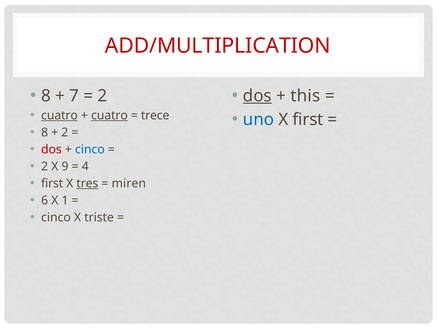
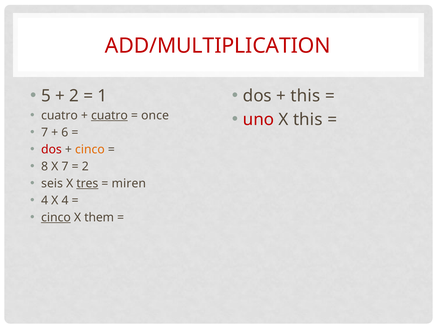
8: 8 -> 5 (46, 96)
7: 7 -> 2 (74, 96)
2: 2 -> 1 (102, 96)
dos underline: present -> none (257, 96)
cuatro underline: present -> none (59, 115)
trece: trece -> once (155, 115)
uno colour: blue -> red (259, 120)
X first: first -> this (308, 120)
8: 8 -> 7 (45, 132)
2: 2 -> 6 (65, 132)
cinco colour: blue -> orange (90, 149)
2: 2 -> 8 (45, 166)
X 9: 9 -> 7 (65, 166)
4: 4 -> 2 (85, 166)
first: first -> seis (52, 183)
6: 6 -> 4 (45, 200)
X 1: 1 -> 4 (65, 200)
cinco underline: none -> present (56, 217)
triste: triste -> them (99, 217)
